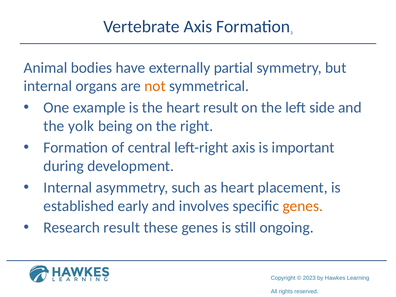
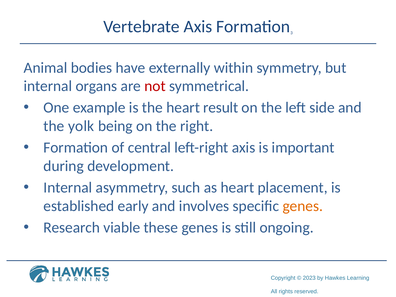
partial: partial -> within (233, 68)
not colour: orange -> red (155, 86)
Research result: result -> viable (122, 228)
